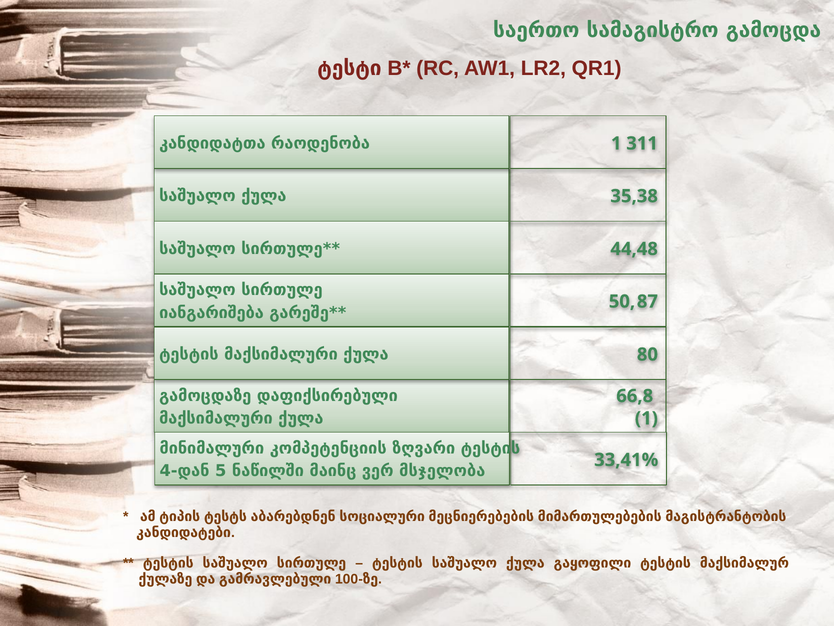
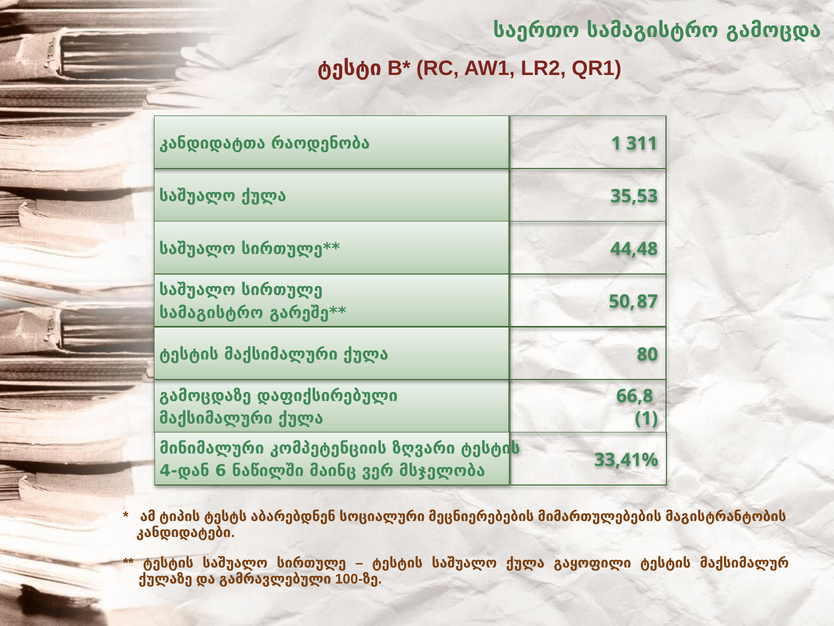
35,38: 35,38 -> 35,53 (634, 196)
იანგარიშება: იანგარიშება -> სამაგისტრო (211, 312)
5: 5 -> 6 (221, 471)
